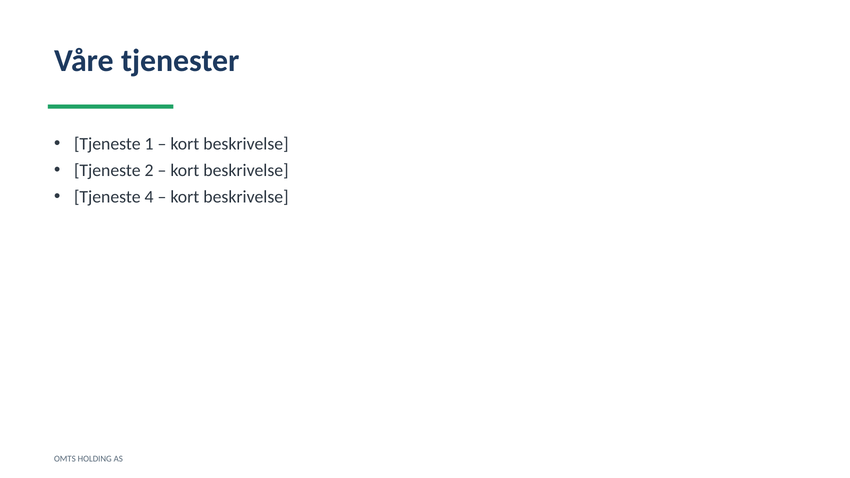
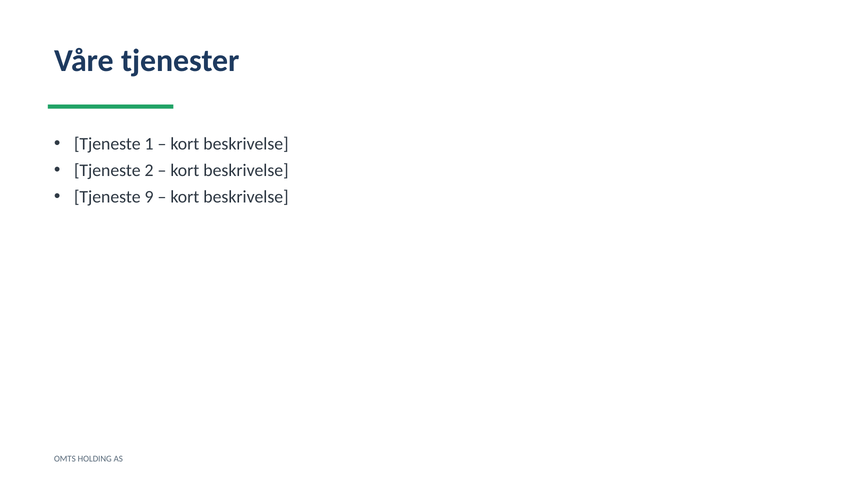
4: 4 -> 9 (149, 197)
